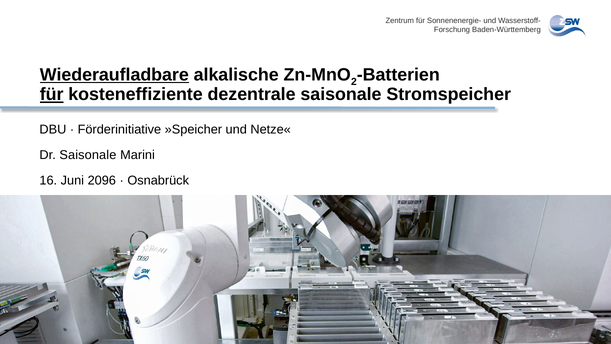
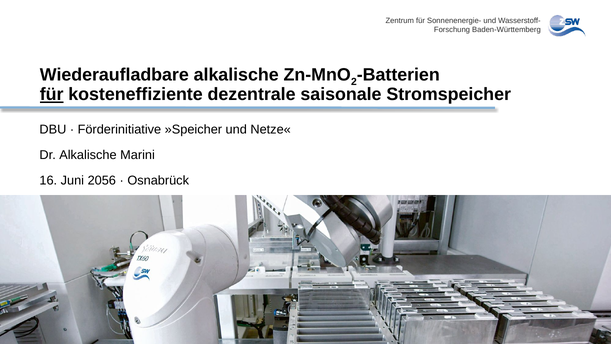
Wiederaufladbare underline: present -> none (114, 75)
Dr Saisonale: Saisonale -> Alkalische (88, 155)
2096: 2096 -> 2056 (102, 180)
